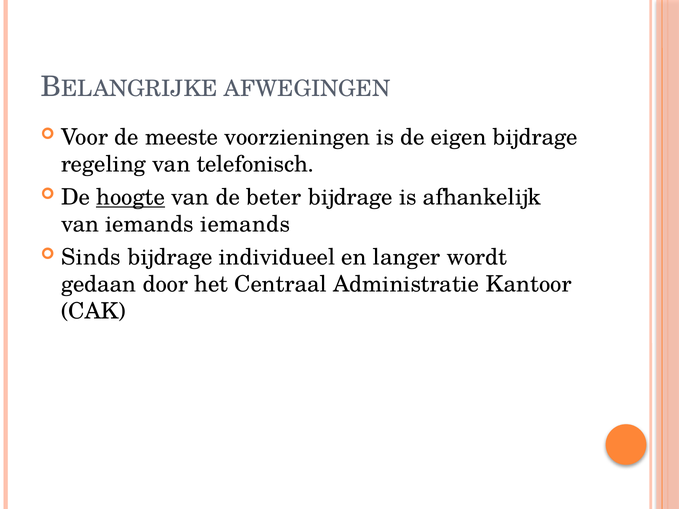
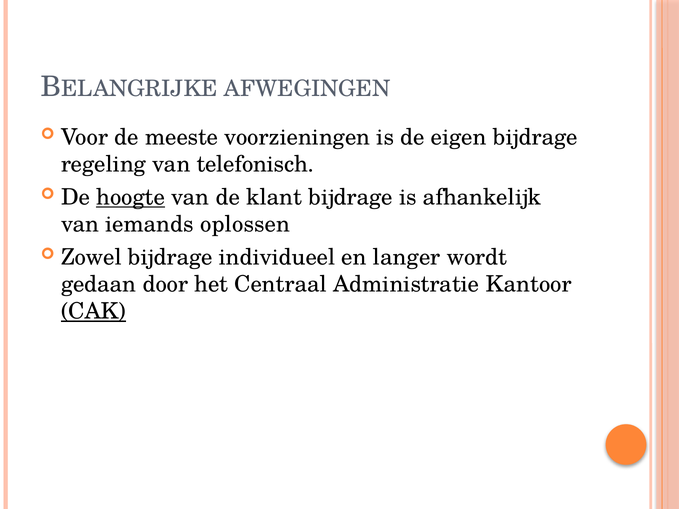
beter: beter -> klant (274, 197)
iemands iemands: iemands -> oplossen (245, 224)
Sinds: Sinds -> Zowel (91, 257)
CAK underline: none -> present (93, 312)
